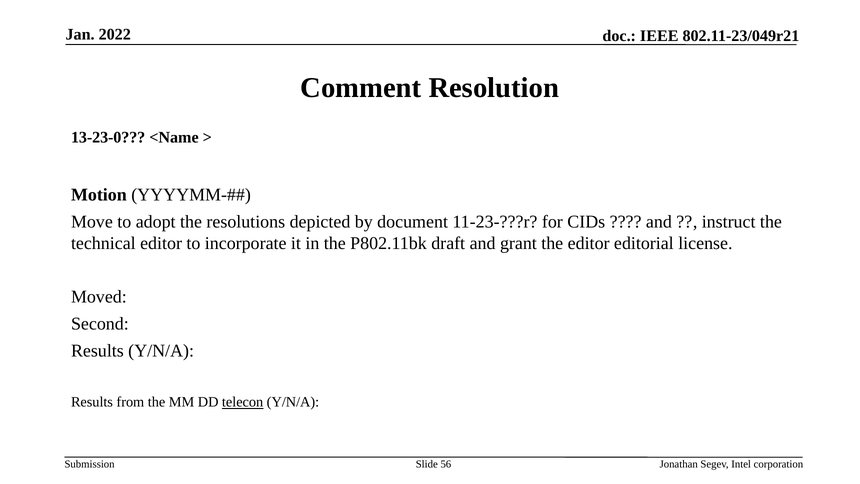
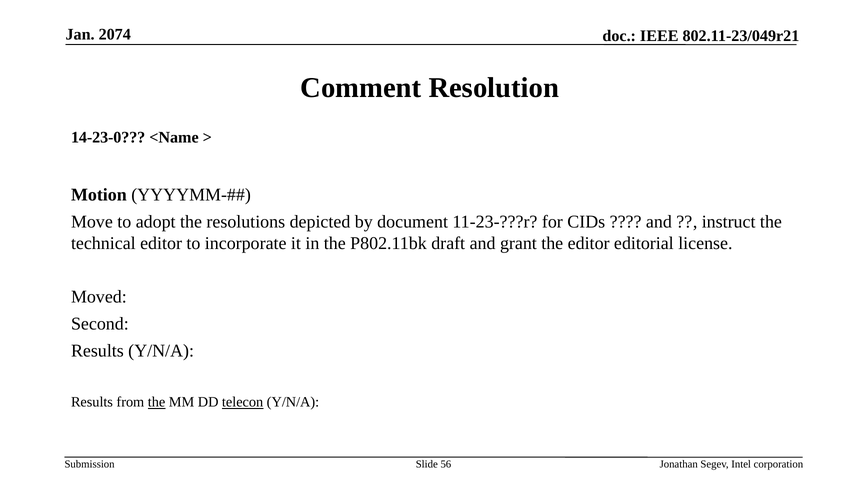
2022: 2022 -> 2074 (115, 34)
13-23-0: 13-23-0 -> 14-23-0 (108, 138)
the underline: none -> present (157, 402)
